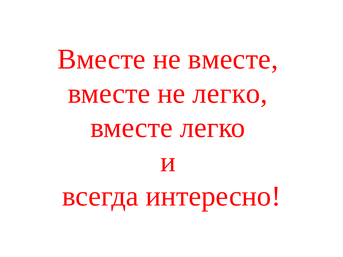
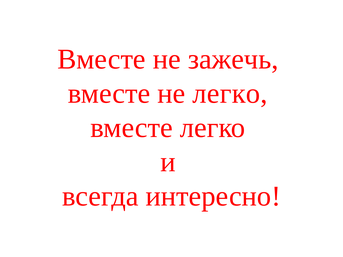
не вместе: вместе -> зажечь (233, 59)
